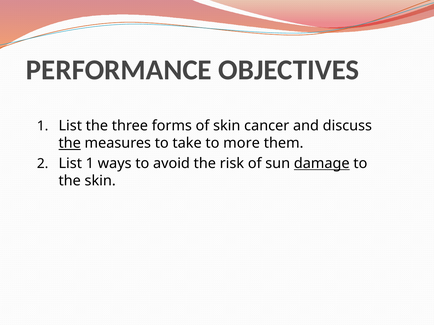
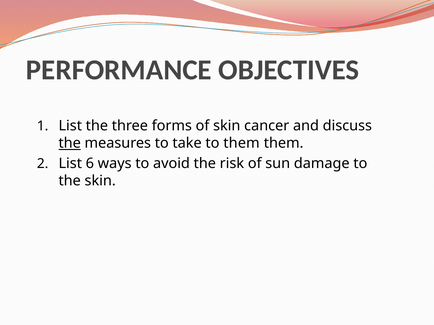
to more: more -> them (242, 143)
List 1: 1 -> 6 (90, 164)
damage underline: present -> none (322, 164)
